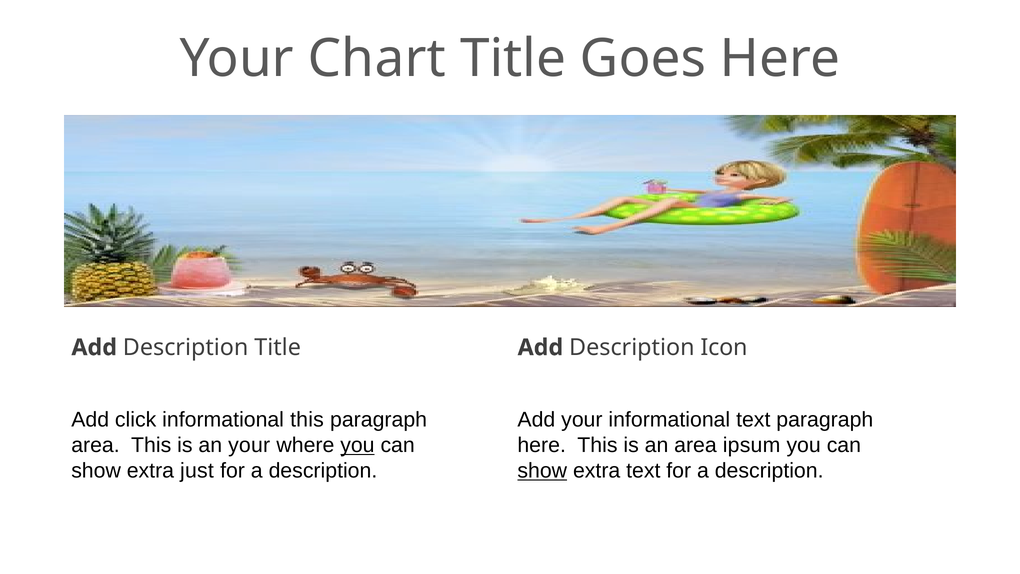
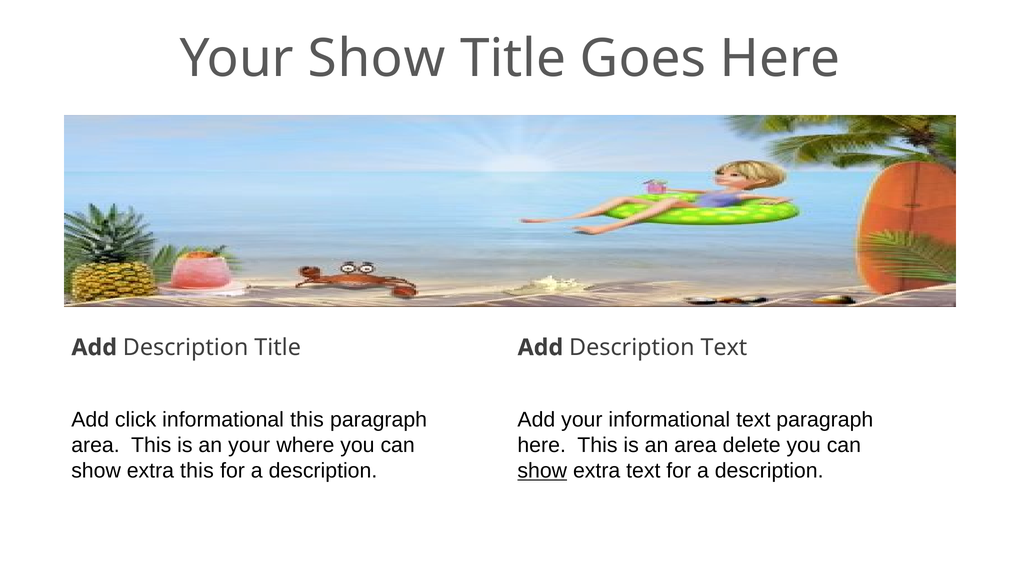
Your Chart: Chart -> Show (377, 59)
Description Icon: Icon -> Text (724, 347)
you underline: present -> none (357, 445)
ipsum: ipsum -> delete (752, 445)
extra just: just -> this (197, 471)
